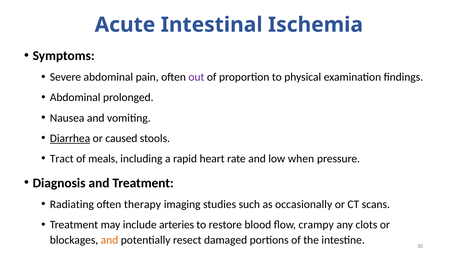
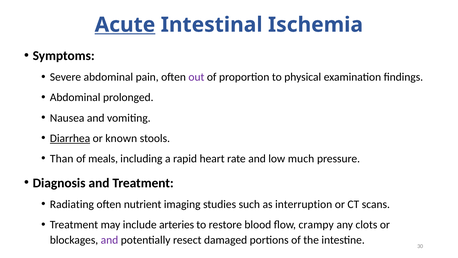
Acute underline: none -> present (125, 25)
caused: caused -> known (121, 138)
Tract: Tract -> Than (62, 158)
when: when -> much (301, 158)
therapy: therapy -> nutrient (143, 204)
occasionally: occasionally -> interruption (304, 204)
and colour: orange -> purple (109, 240)
